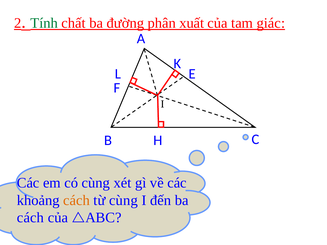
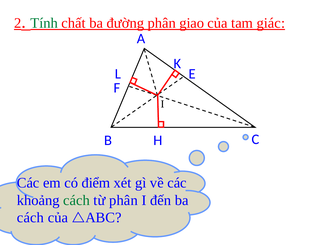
xuất: xuất -> giao (192, 23)
có cùng: cùng -> điểm (96, 183)
cách colour: orange -> green (77, 200)
từ cùng: cùng -> phân (123, 200)
